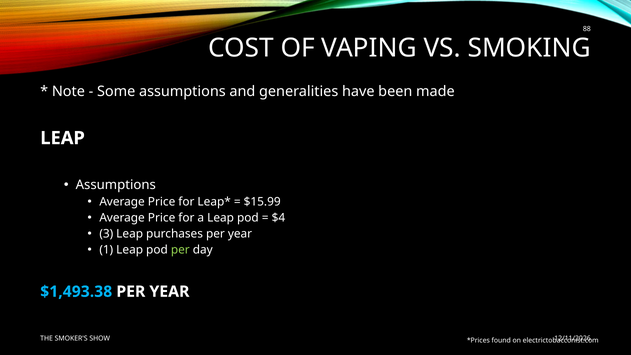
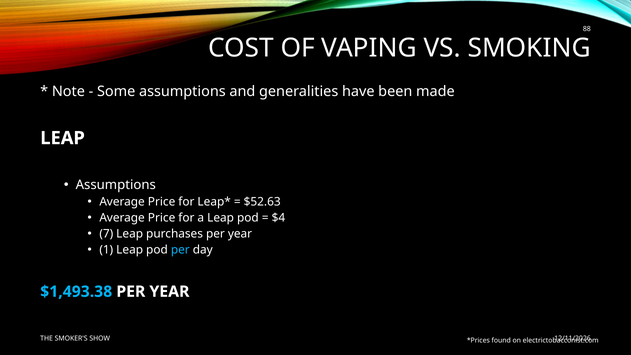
$15.99: $15.99 -> $52.63 (262, 202)
3: 3 -> 7 (106, 234)
per colour: light green -> light blue (180, 250)
